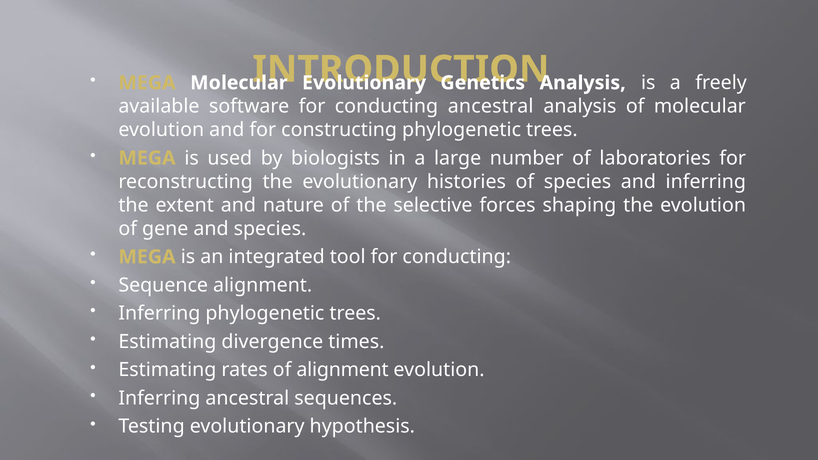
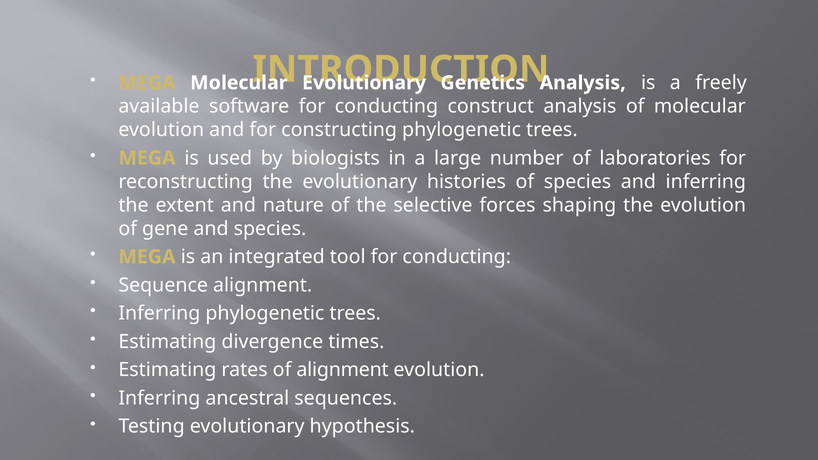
conducting ancestral: ancestral -> construct (491, 106)
